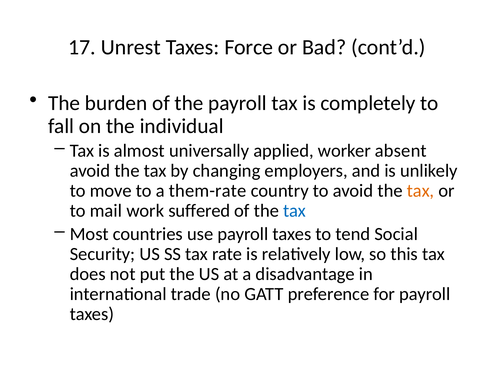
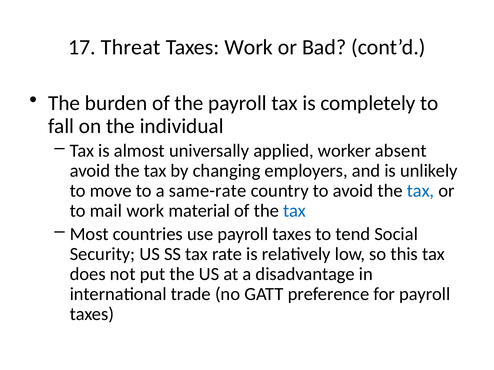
Unrest: Unrest -> Threat (131, 47)
Taxes Force: Force -> Work (249, 47)
them-rate: them-rate -> same-rate (208, 191)
tax colour: orange -> blue (421, 191)
suffered: suffered -> material (199, 211)
